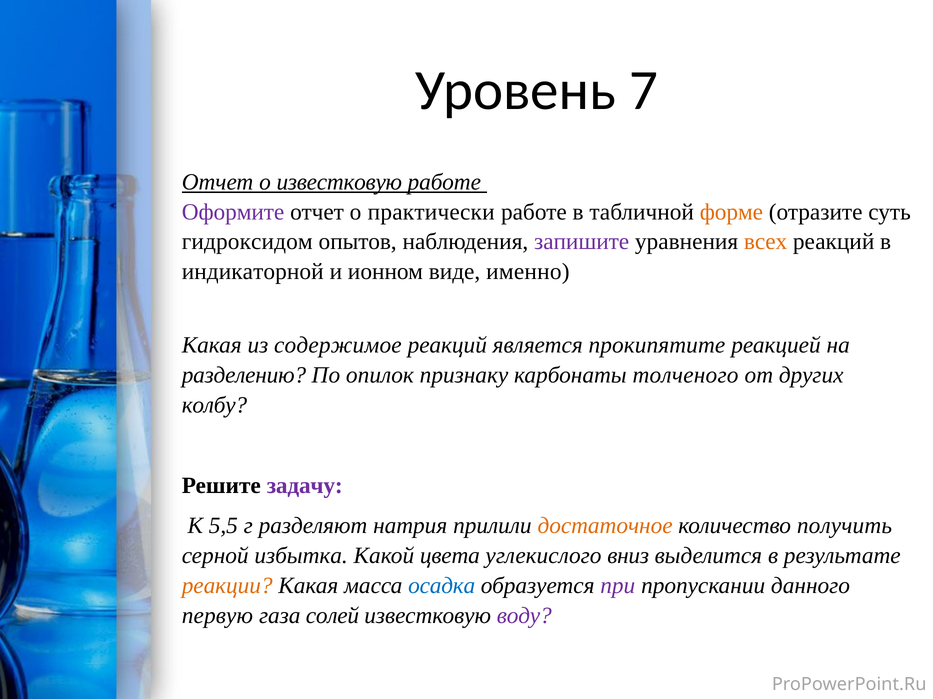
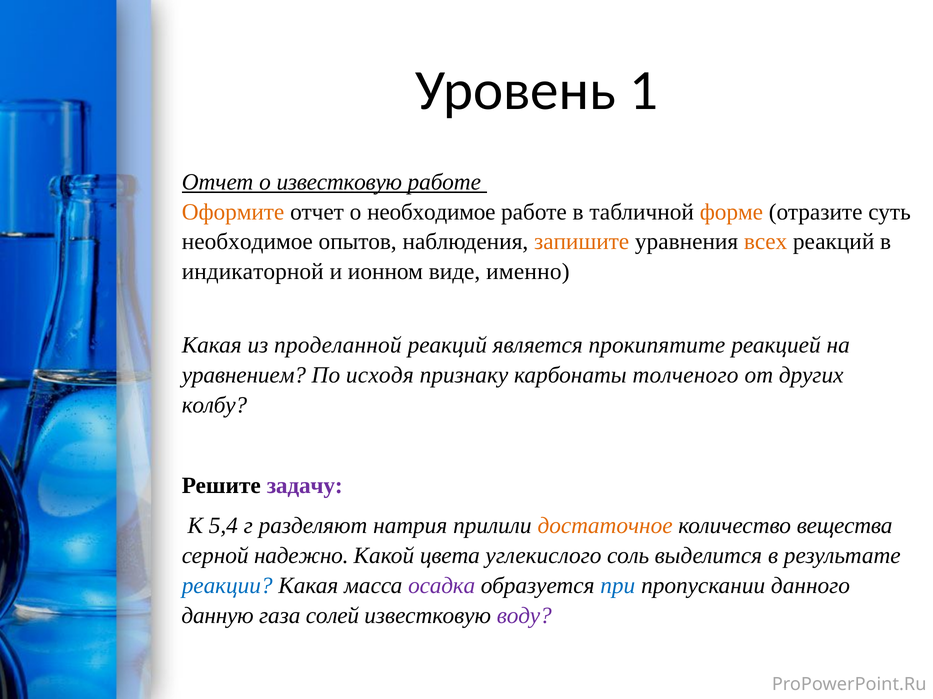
7: 7 -> 1 (643, 90)
Оформите colour: purple -> orange (233, 212)
о практически: практически -> необходимое (431, 212)
гидроксидом: гидроксидом -> необходимое (247, 242)
запишите colour: purple -> orange (582, 242)
содержимое: содержимое -> проделанной (338, 346)
разделению: разделению -> уравнением (244, 375)
опилок: опилок -> исходя (380, 375)
5,5: 5,5 -> 5,4 (223, 526)
получить: получить -> вещества (845, 526)
избытка: избытка -> надежно (301, 556)
вниз: вниз -> соль (628, 556)
реакции colour: orange -> blue (227, 586)
осадка colour: blue -> purple (442, 586)
при colour: purple -> blue (618, 586)
первую: первую -> данную (218, 616)
